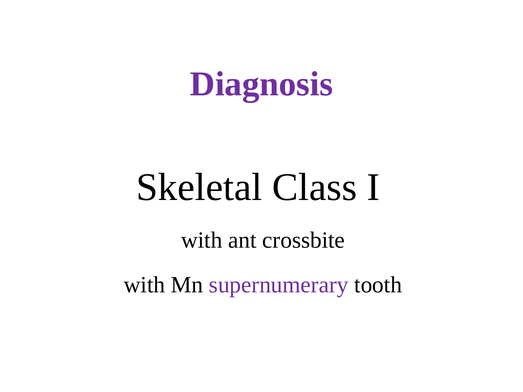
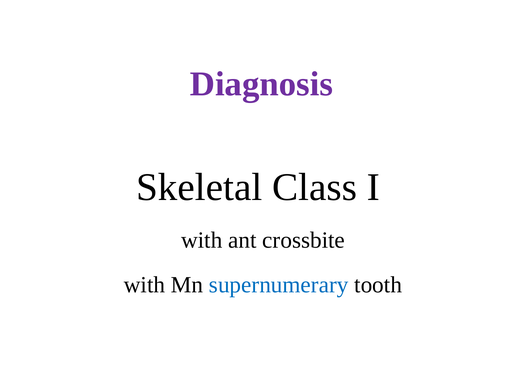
supernumerary colour: purple -> blue (279, 285)
